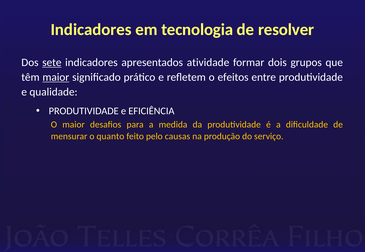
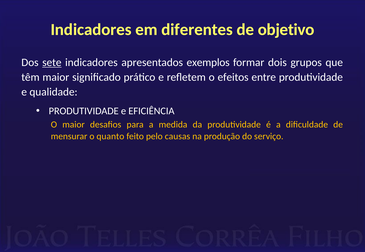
tecnologia: tecnologia -> diferentes (197, 30)
resolver: resolver -> objetivo (286, 30)
atividade: atividade -> exemplos (208, 63)
maior underline: present -> none (56, 77)
